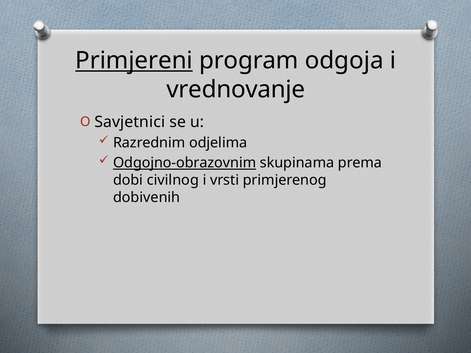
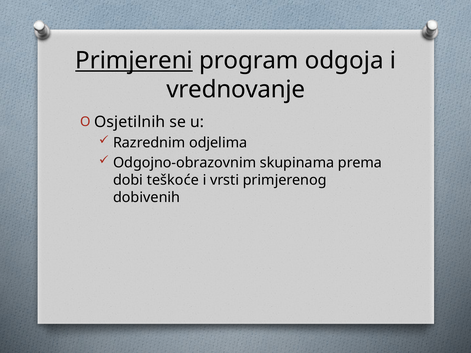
Savjetnici: Savjetnici -> Osjetilnih (130, 122)
Odgojno-obrazovnim underline: present -> none (185, 163)
civilnog: civilnog -> teškoće (173, 180)
